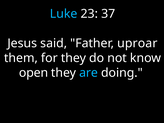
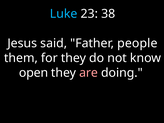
37: 37 -> 38 (108, 14)
uproar: uproar -> people (137, 43)
are colour: light blue -> pink (89, 73)
